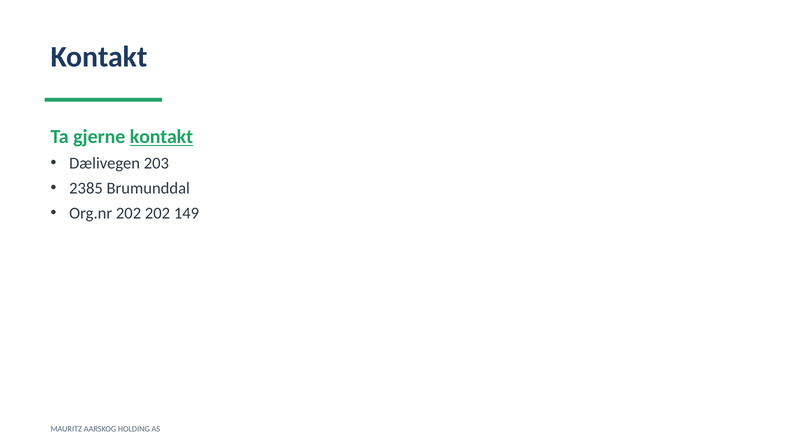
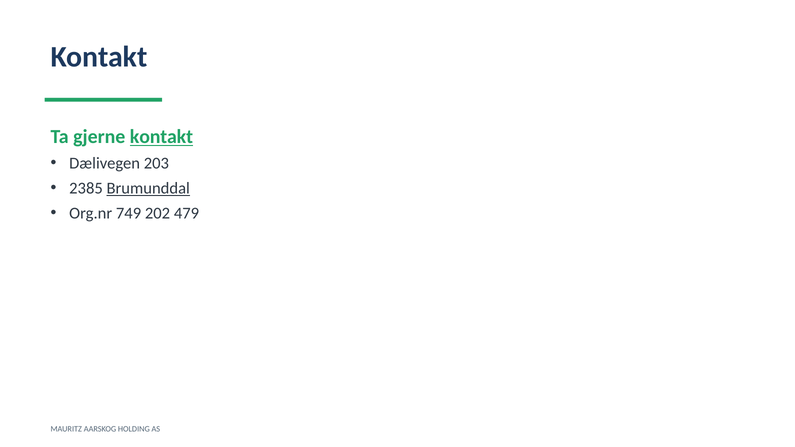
Brumunddal underline: none -> present (148, 188)
Org.nr 202: 202 -> 749 (129, 213)
149: 149 -> 479 (186, 213)
